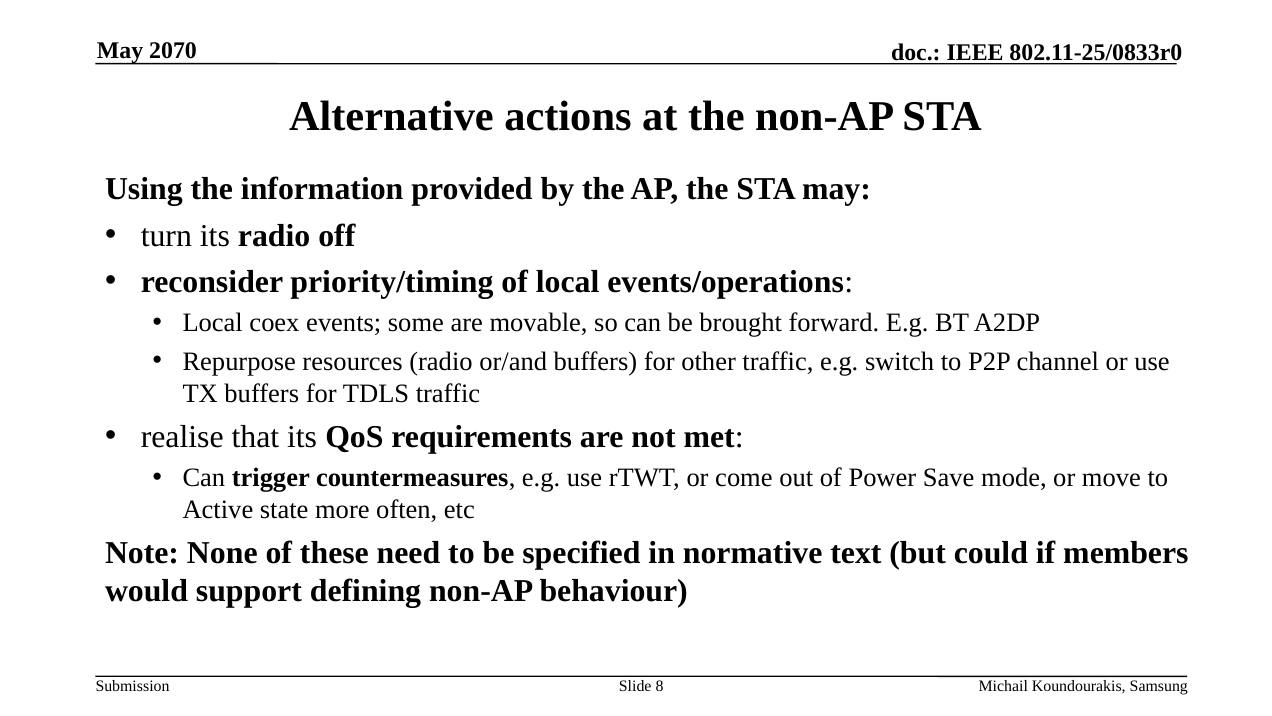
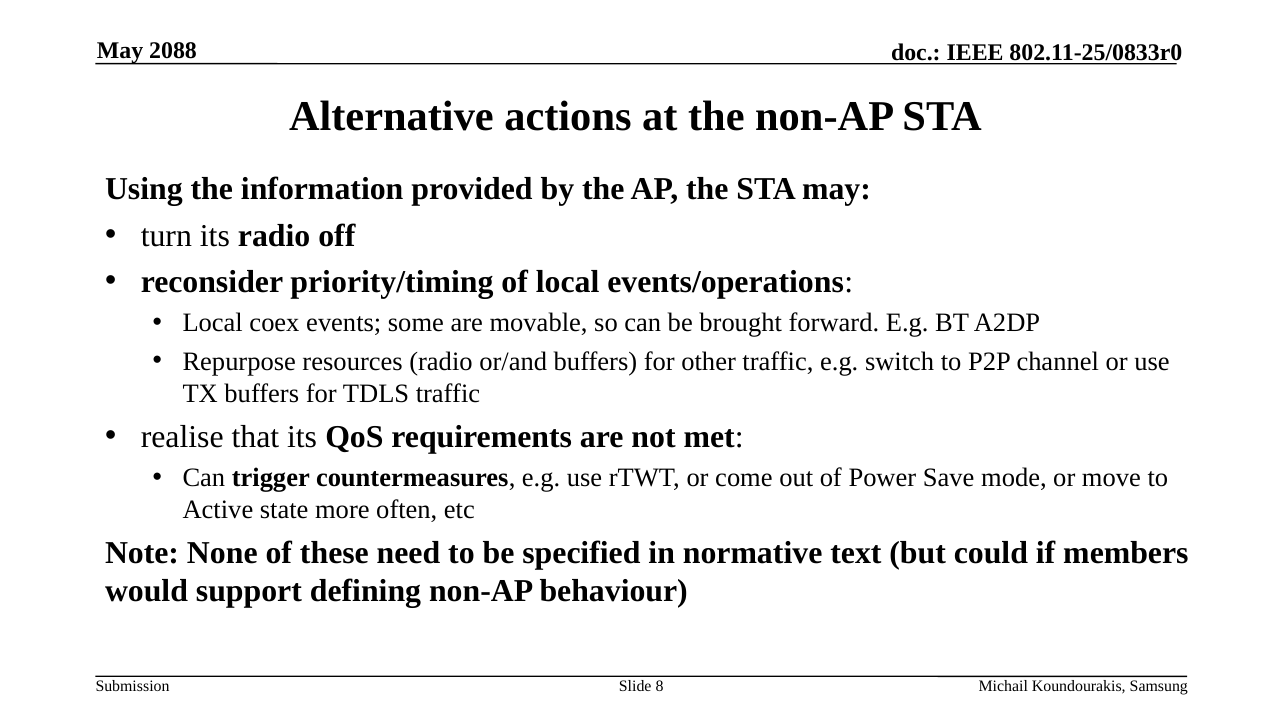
2070: 2070 -> 2088 (173, 51)
